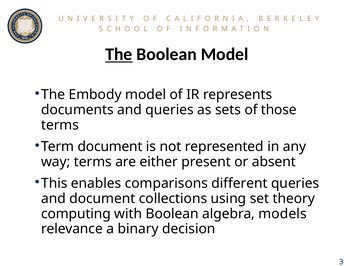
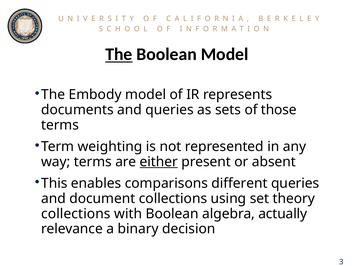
document: document -> weighting (110, 146)
either underline: none -> present (159, 161)
computing: computing -> collections (76, 213)
models: models -> actually (283, 213)
